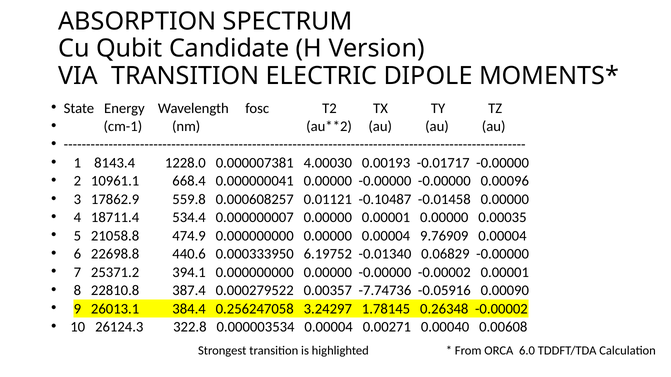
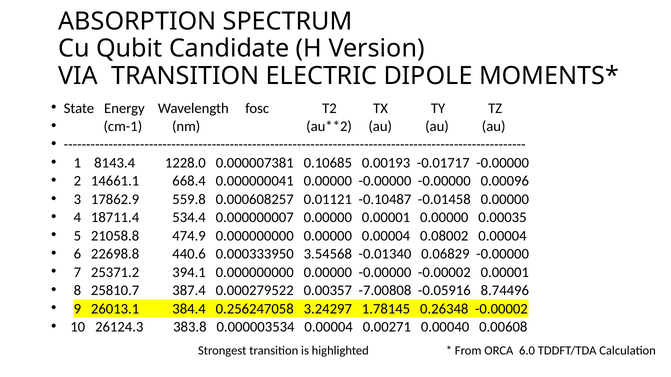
4.00030: 4.00030 -> 0.10685 (328, 163)
10961.1: 10961.1 -> 14661.1 (115, 181)
9.76909: 9.76909 -> 0.08002 (444, 236)
6.19752: 6.19752 -> 3.54568 (328, 254)
22810.8: 22810.8 -> 25810.7 (115, 291)
-7.74736: -7.74736 -> -7.00808 (385, 291)
0.00090: 0.00090 -> 8.74496 (505, 291)
322.8: 322.8 -> 383.8 (190, 327)
